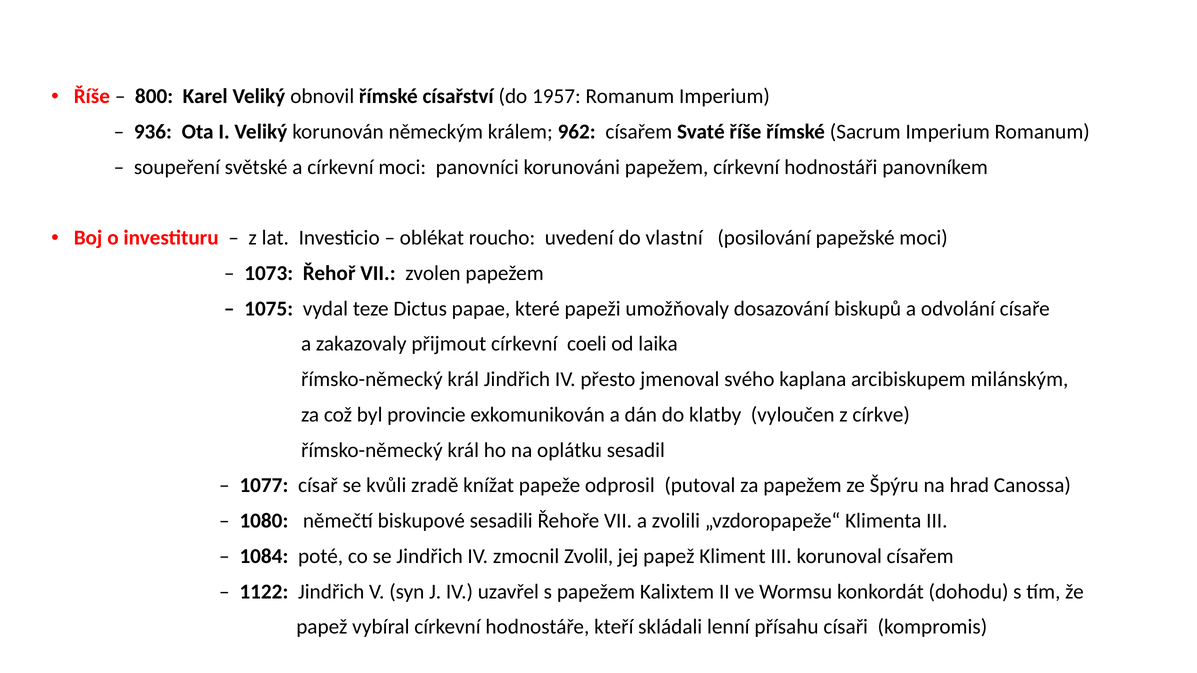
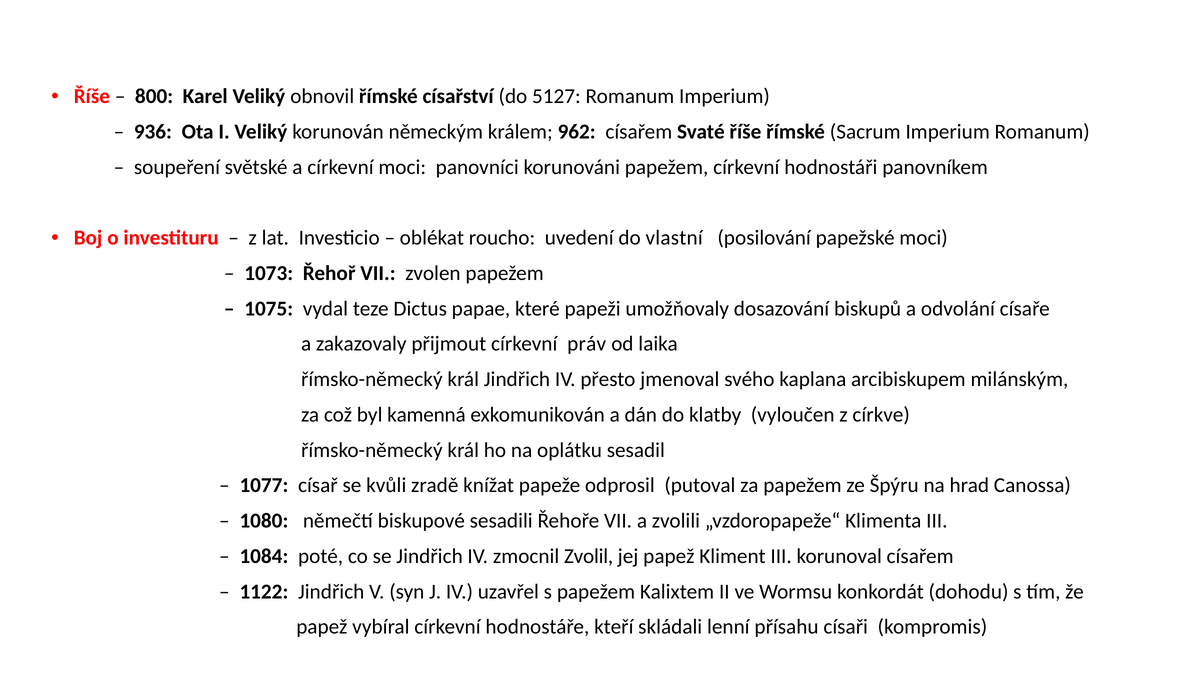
1957: 1957 -> 5127 (556, 96)
coeli: coeli -> práv (587, 344)
provincie: provincie -> kamenná (426, 415)
